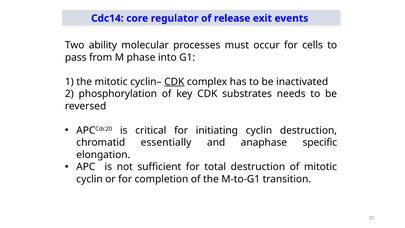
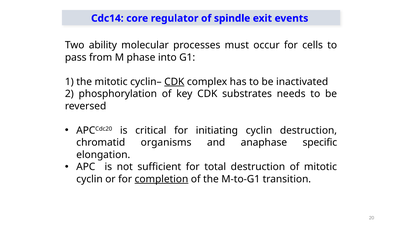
release: release -> spindle (232, 18)
essentially: essentially -> organisms (166, 142)
completion underline: none -> present (161, 179)
